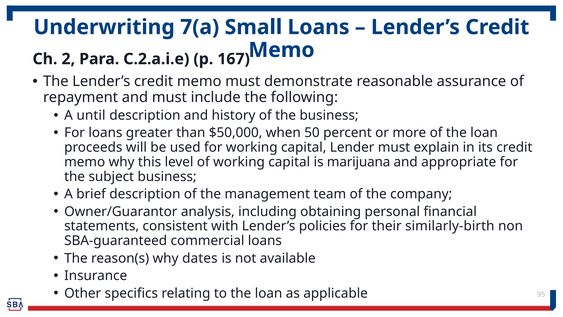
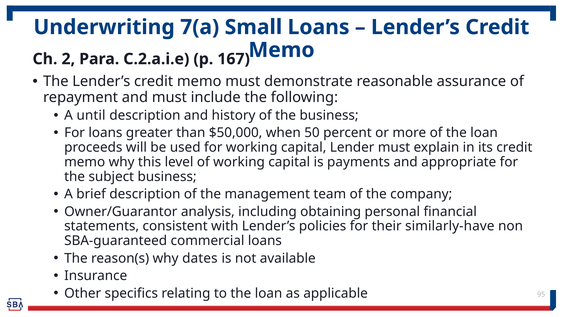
marijuana: marijuana -> payments (359, 162)
similarly-birth: similarly-birth -> similarly-have (450, 226)
